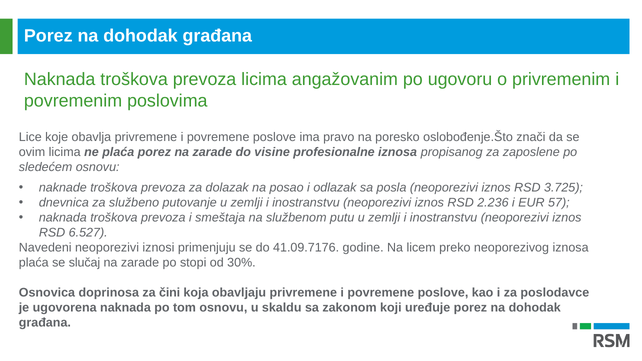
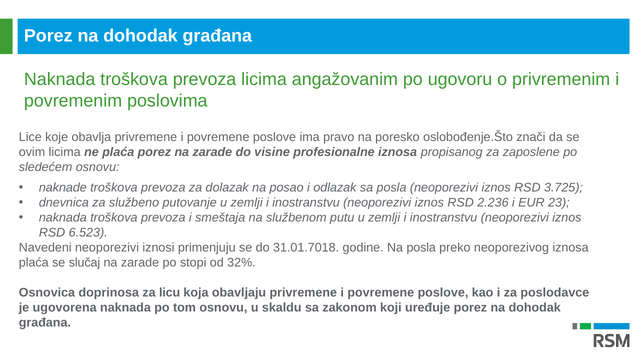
57: 57 -> 23 (559, 203)
6.527: 6.527 -> 6.523 (88, 233)
41.09.7176: 41.09.7176 -> 31.01.7018 (306, 248)
Na licem: licem -> posla (421, 248)
30%: 30% -> 32% (241, 263)
čini: čini -> licu (170, 293)
